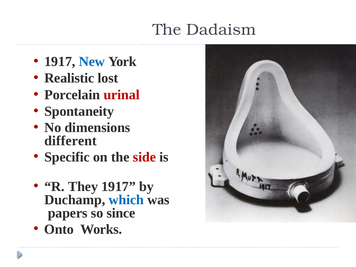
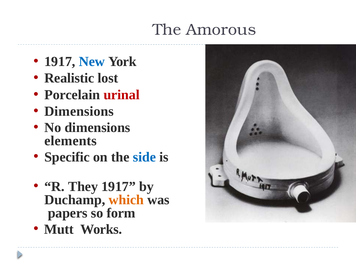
Dadaism: Dadaism -> Amorous (221, 30)
Spontaneity: Spontaneity -> Dimensions (79, 111)
different: different -> elements (71, 141)
side colour: red -> blue (144, 157)
which colour: blue -> orange (126, 200)
since: since -> form (121, 213)
Onto: Onto -> Mutt (59, 229)
